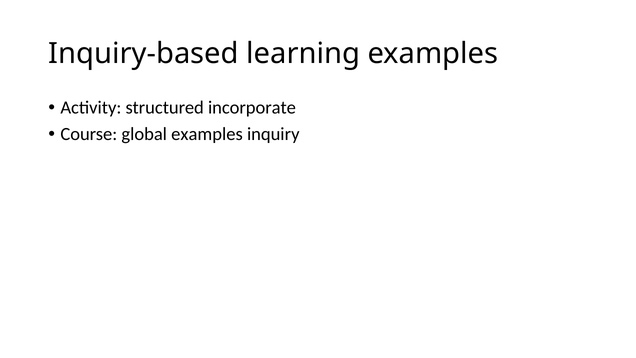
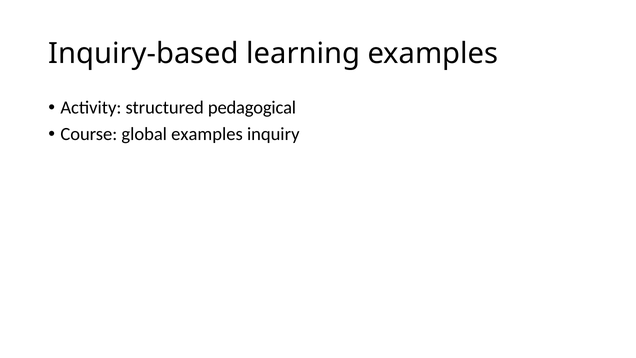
incorporate: incorporate -> pedagogical (252, 108)
